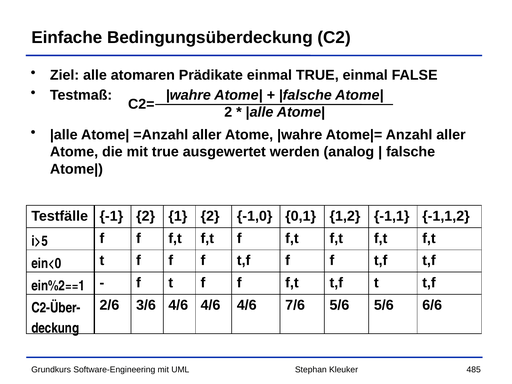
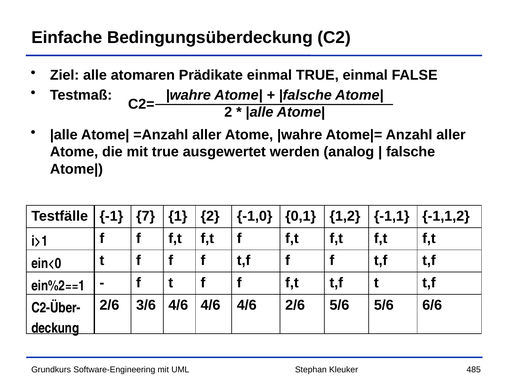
-1 2: 2 -> 7 (146, 216)
i>5: i>5 -> i>1 (40, 241)
4/6 7/6: 7/6 -> 2/6 (295, 305)
